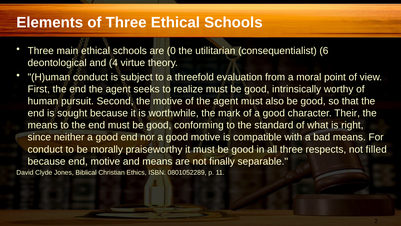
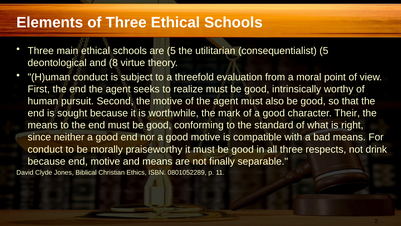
are 0: 0 -> 5 (171, 51)
consequentialist 6: 6 -> 5 (324, 51)
4: 4 -> 8 (113, 63)
filled: filled -> drink (376, 149)
